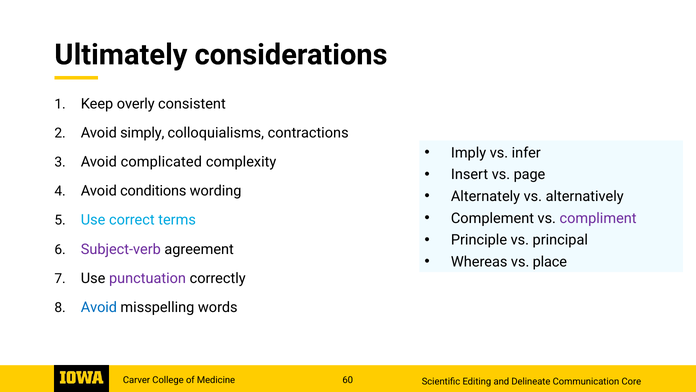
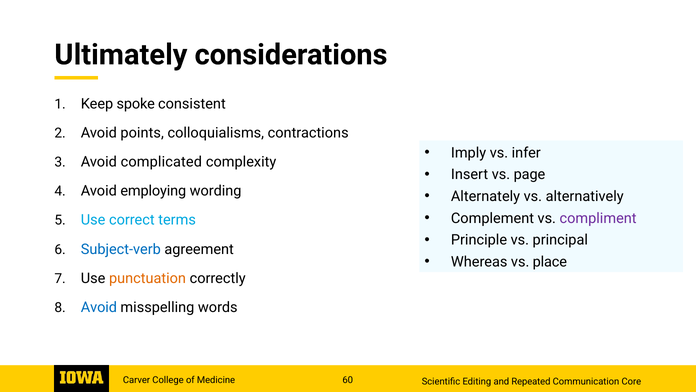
overly: overly -> spoke (136, 104)
simply: simply -> points (142, 133)
conditions: conditions -> employing (153, 191)
Subject-verb colour: purple -> blue (121, 249)
punctuation colour: purple -> orange (148, 278)
Delineate: Delineate -> Repeated (531, 381)
